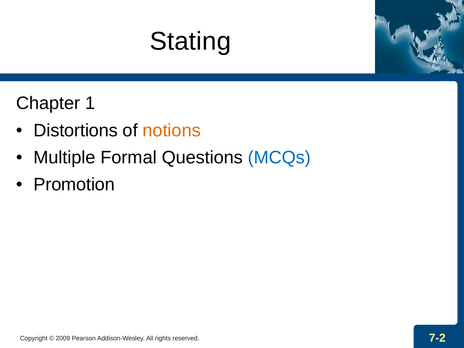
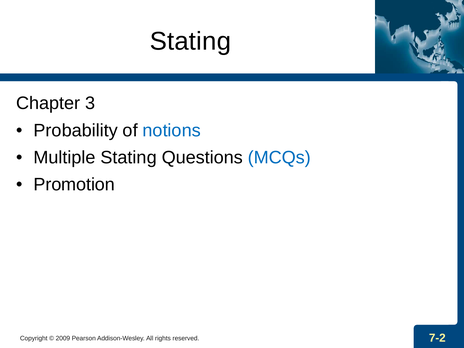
1: 1 -> 3 (90, 103)
Distortions: Distortions -> Probability (76, 130)
notions colour: orange -> blue (172, 130)
Multiple Formal: Formal -> Stating (129, 157)
